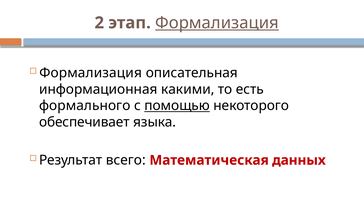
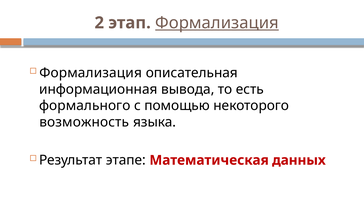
какими: какими -> вывода (188, 89)
помощью underline: present -> none (177, 106)
обеспечивает: обеспечивает -> возможность (84, 122)
всего: всего -> этапе (126, 160)
